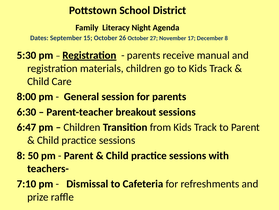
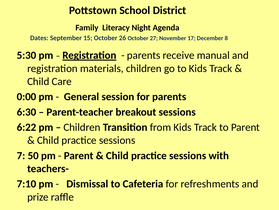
8:00: 8:00 -> 0:00 (26, 96)
6:47: 6:47 -> 6:22 (26, 127)
8: 8 -> 7 (21, 155)
